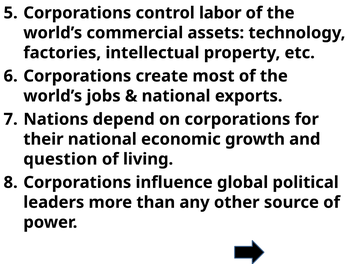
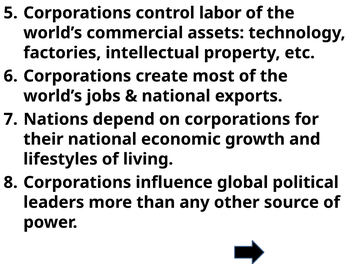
question: question -> lifestyles (60, 159)
